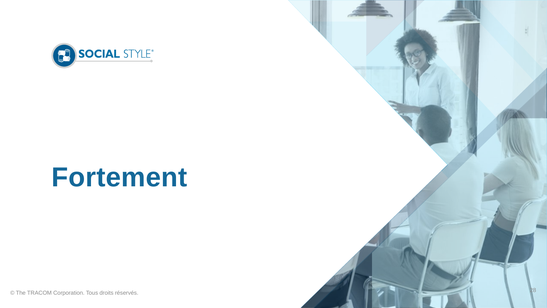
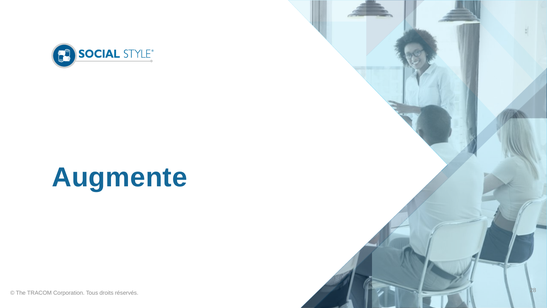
Fortement: Fortement -> Augmente (119, 177)
